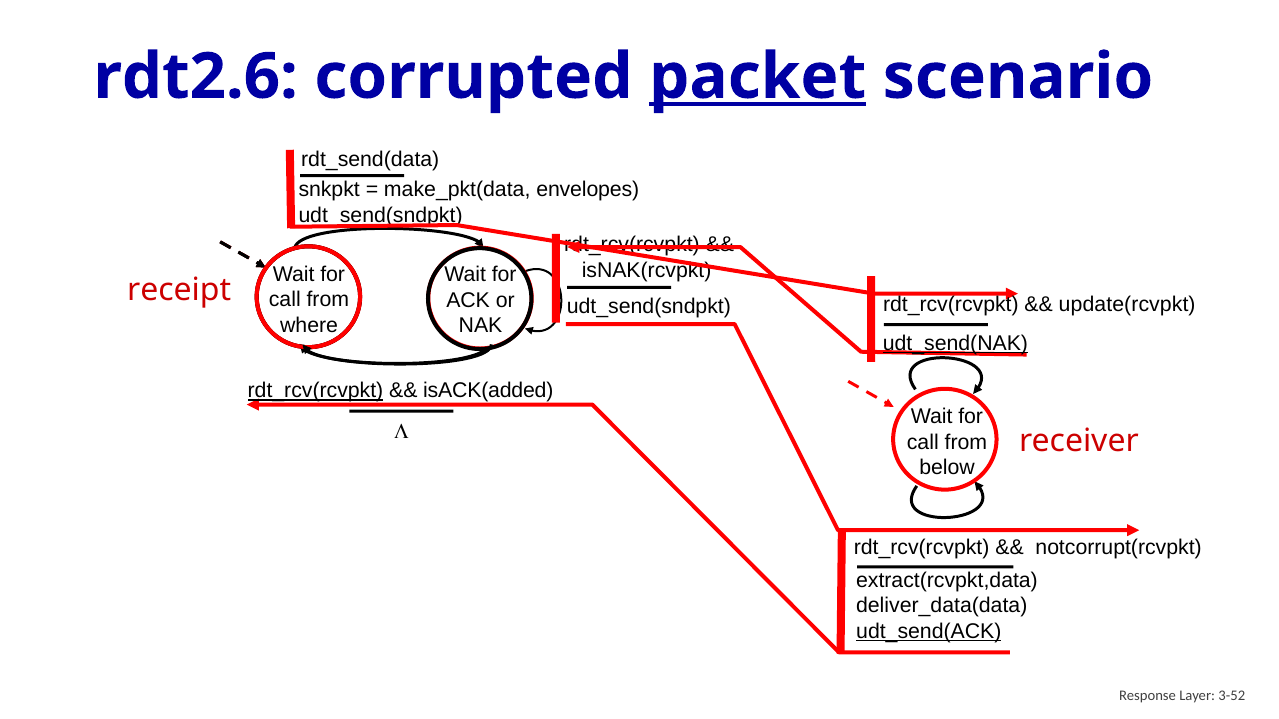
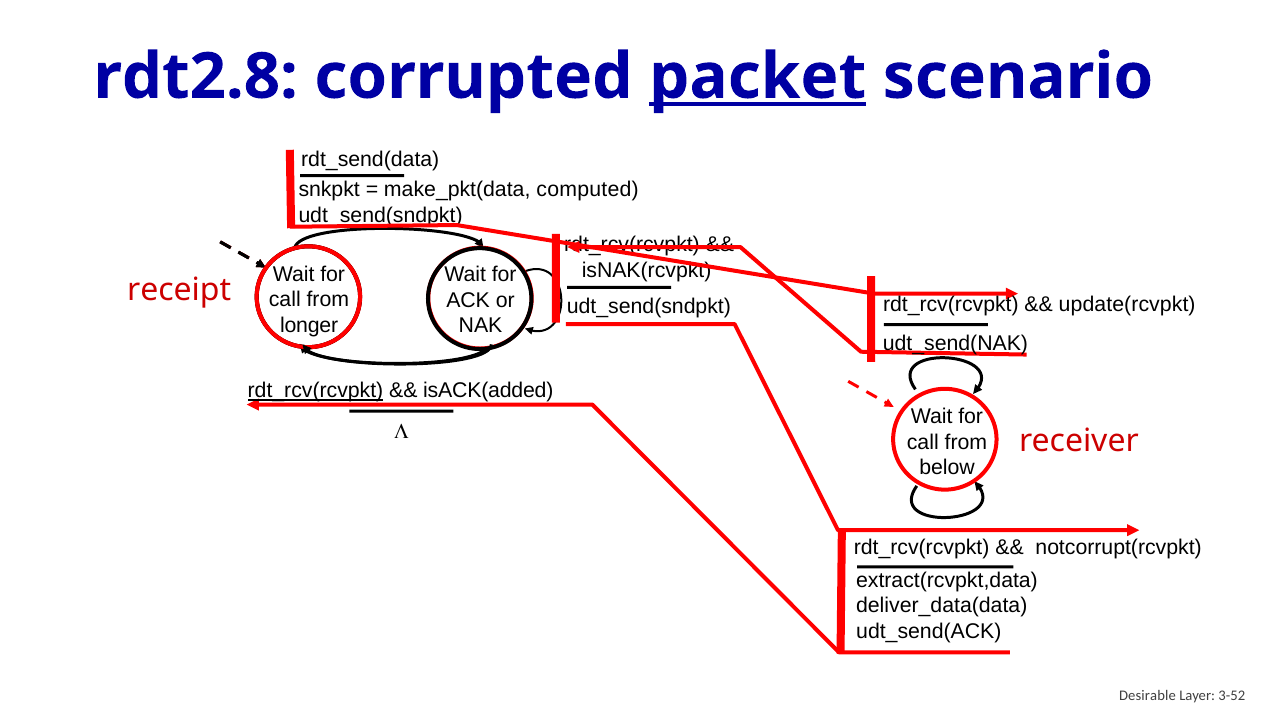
rdt2.6: rdt2.6 -> rdt2.8 (196, 77)
envelopes: envelopes -> computed (588, 190)
where: where -> longer (309, 325)
udt_send(NAK underline: present -> none (955, 344)
udt_send(ACK underline: present -> none (929, 632)
Response: Response -> Desirable (1147, 696)
